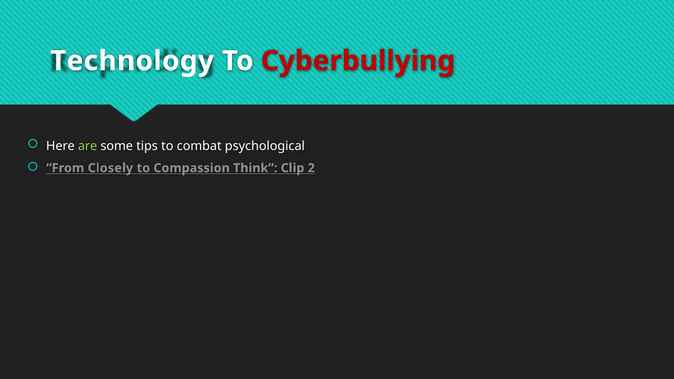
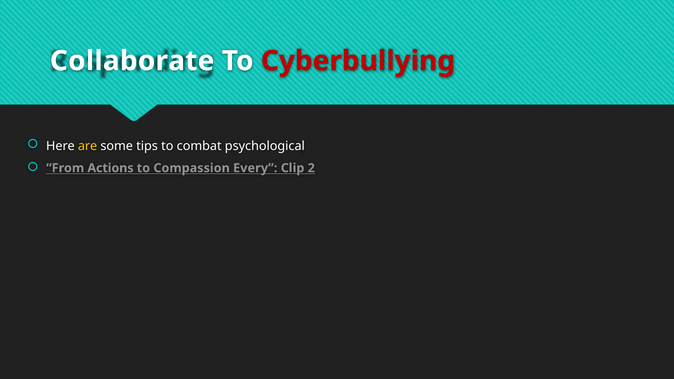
Technology: Technology -> Collaborate (132, 61)
are colour: light green -> yellow (88, 146)
Closely: Closely -> Actions (110, 168)
Think: Think -> Every (255, 168)
